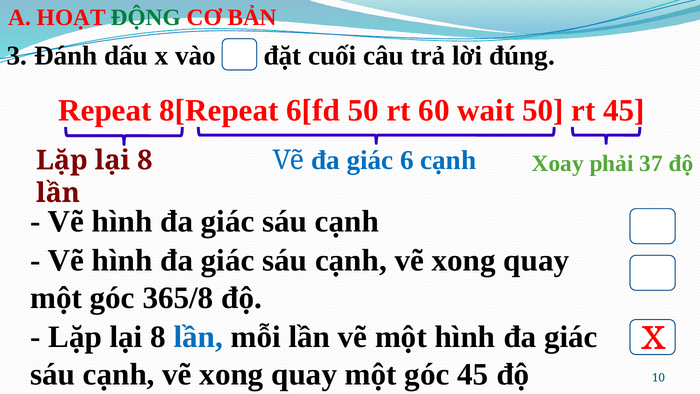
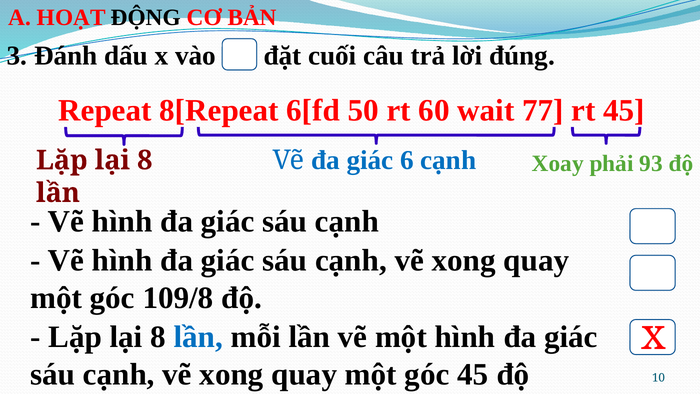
ĐỘNG colour: green -> black (146, 18)
wait 50: 50 -> 77 (543, 110)
37: 37 -> 93 (651, 163)
365/8: 365/8 -> 109/8 (178, 298)
